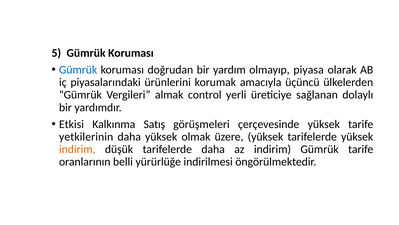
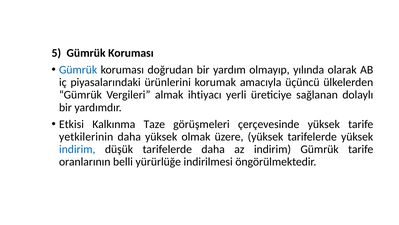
piyasa: piyasa -> yılında (309, 69)
control: control -> ihtiyacı (205, 95)
Satış: Satış -> Taze (154, 124)
indirim colour: orange -> blue (77, 149)
